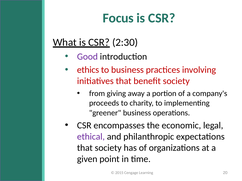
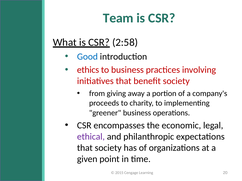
Focus: Focus -> Team (118, 18)
2:30: 2:30 -> 2:58 (125, 42)
Good colour: purple -> blue (87, 57)
